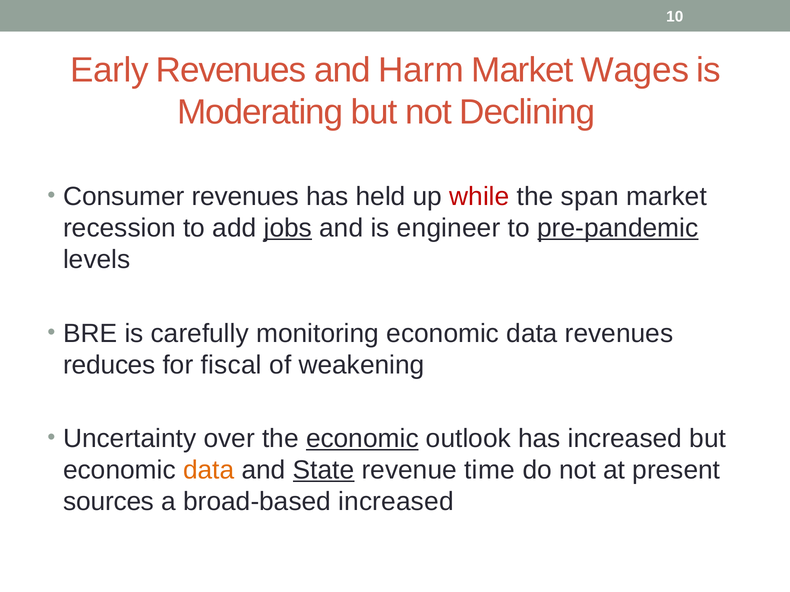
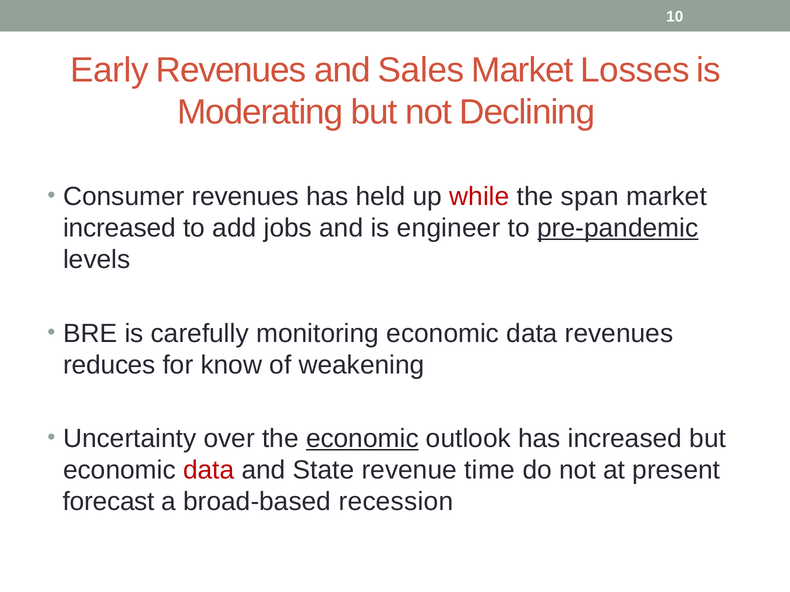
Harm: Harm -> Sales (421, 70)
Wages: Wages -> Losses (635, 70)
recession: recession -> increased (120, 228)
jobs underline: present -> none (288, 228)
fiscal: fiscal -> know (231, 365)
data colour: orange -> red (209, 471)
State underline: present -> none (324, 471)
sources: sources -> forecast (109, 502)
broad-based increased: increased -> recession (396, 502)
